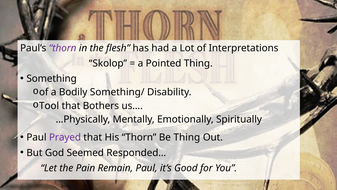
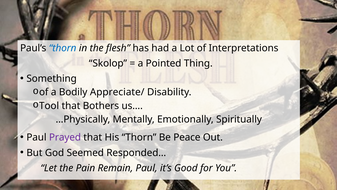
thorn colour: purple -> blue (63, 48)
Something/: Something/ -> Appreciate/ (117, 92)
Be Thing: Thing -> Peace (187, 137)
